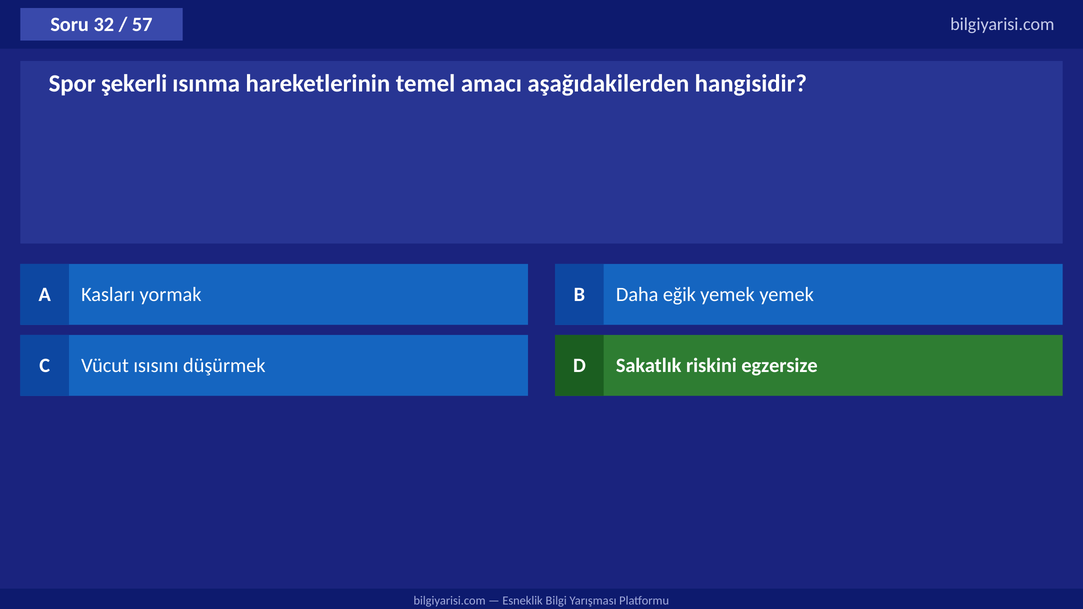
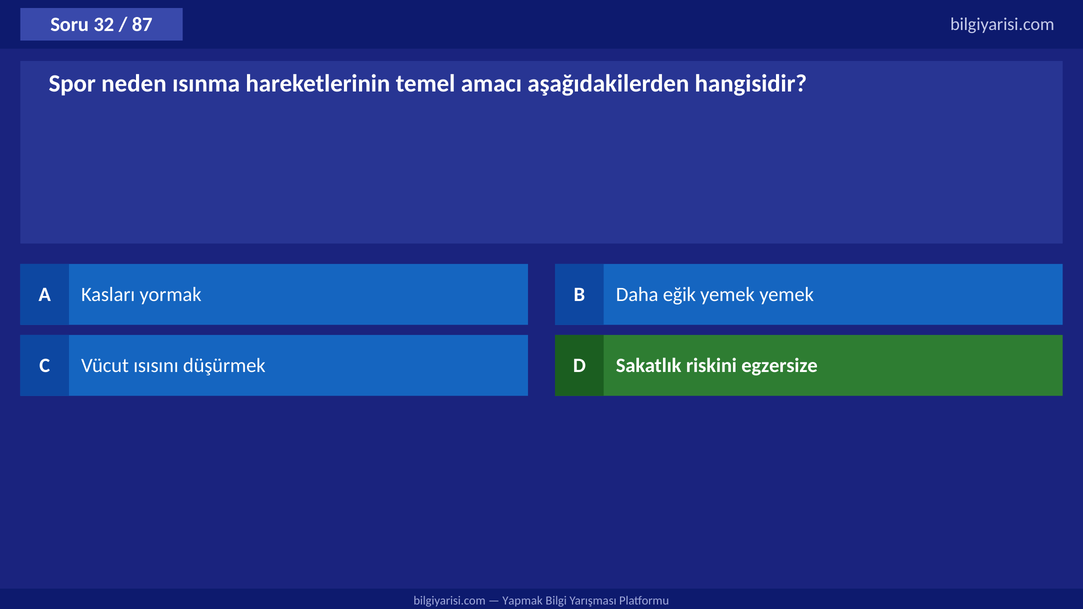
57: 57 -> 87 (142, 25)
şekerli: şekerli -> neden (134, 83)
Esneklik: Esneklik -> Yapmak (523, 601)
